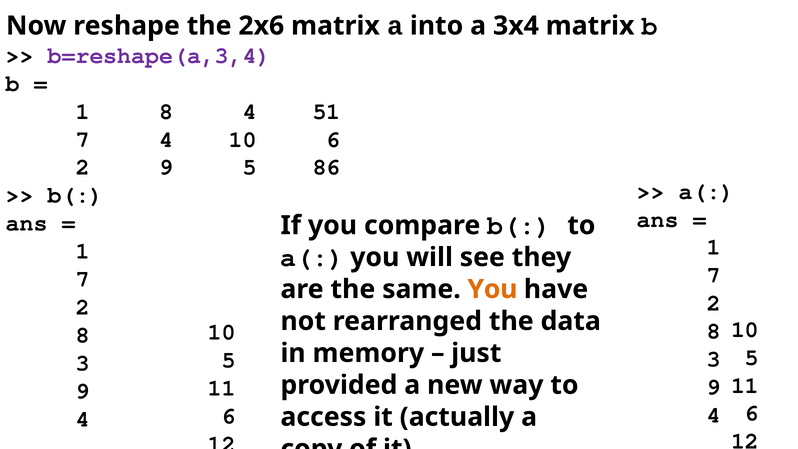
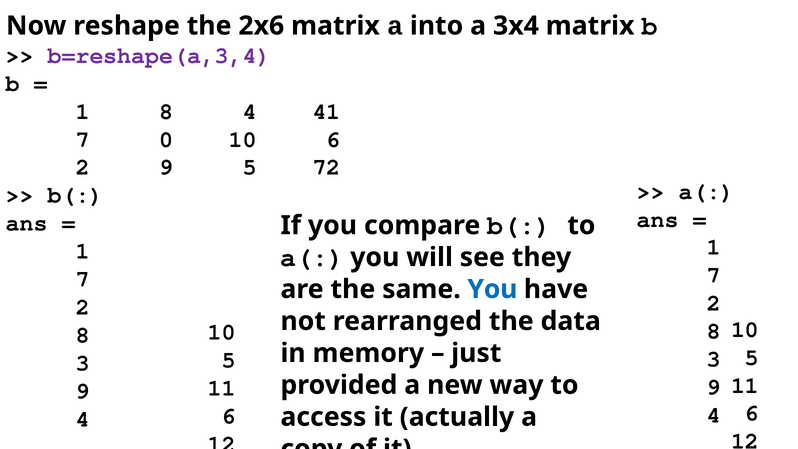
51: 51 -> 41 (326, 111)
7 4: 4 -> 0 (166, 139)
86: 86 -> 72 (326, 167)
You colour: orange -> blue (492, 289)
